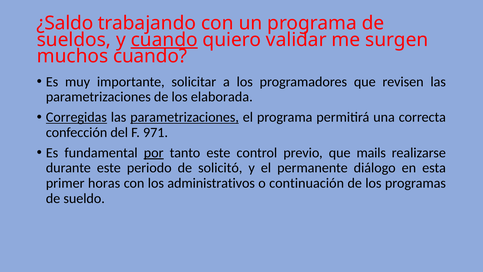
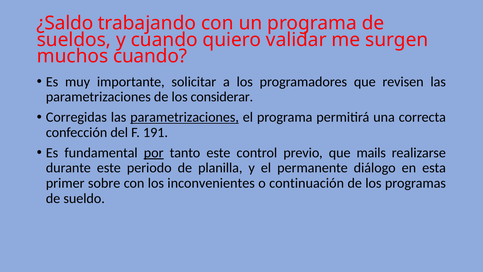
cuando underline: present -> none (164, 40)
elaborada: elaborada -> considerar (222, 97)
Corregidas underline: present -> none (76, 117)
971: 971 -> 191 (156, 132)
solicitó: solicitó -> planilla (220, 168)
horas: horas -> sobre (104, 183)
administrativos: administrativos -> inconvenientes (211, 183)
